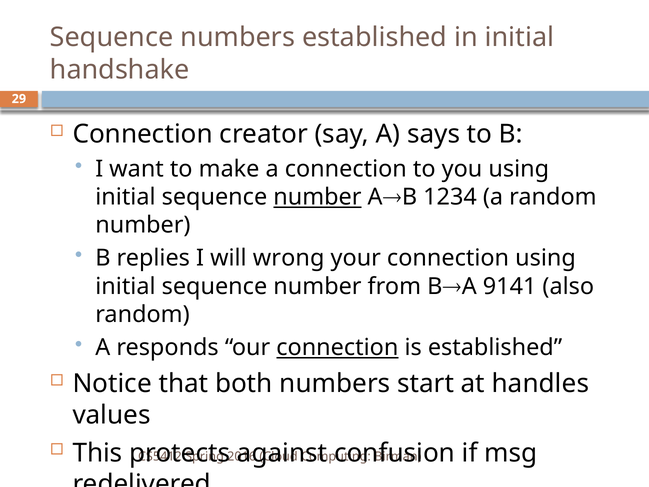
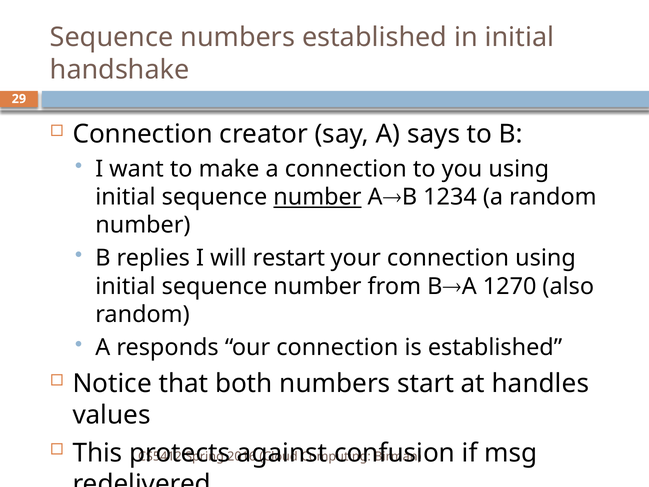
wrong: wrong -> restart (289, 258)
9141: 9141 -> 1270 (510, 286)
connection underline: present -> none (337, 347)
